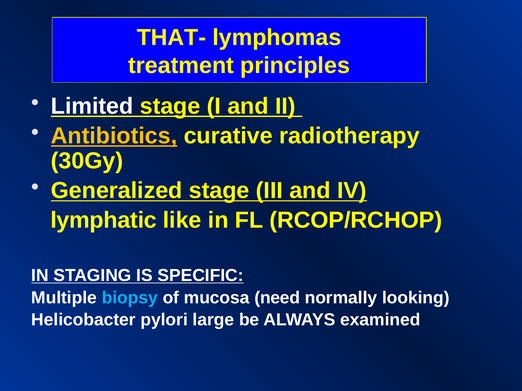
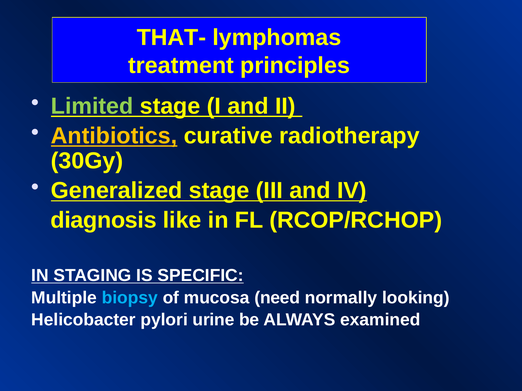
Limited colour: white -> light green (92, 106)
lymphatic: lymphatic -> diagnosis (104, 221)
large: large -> urine (214, 320)
